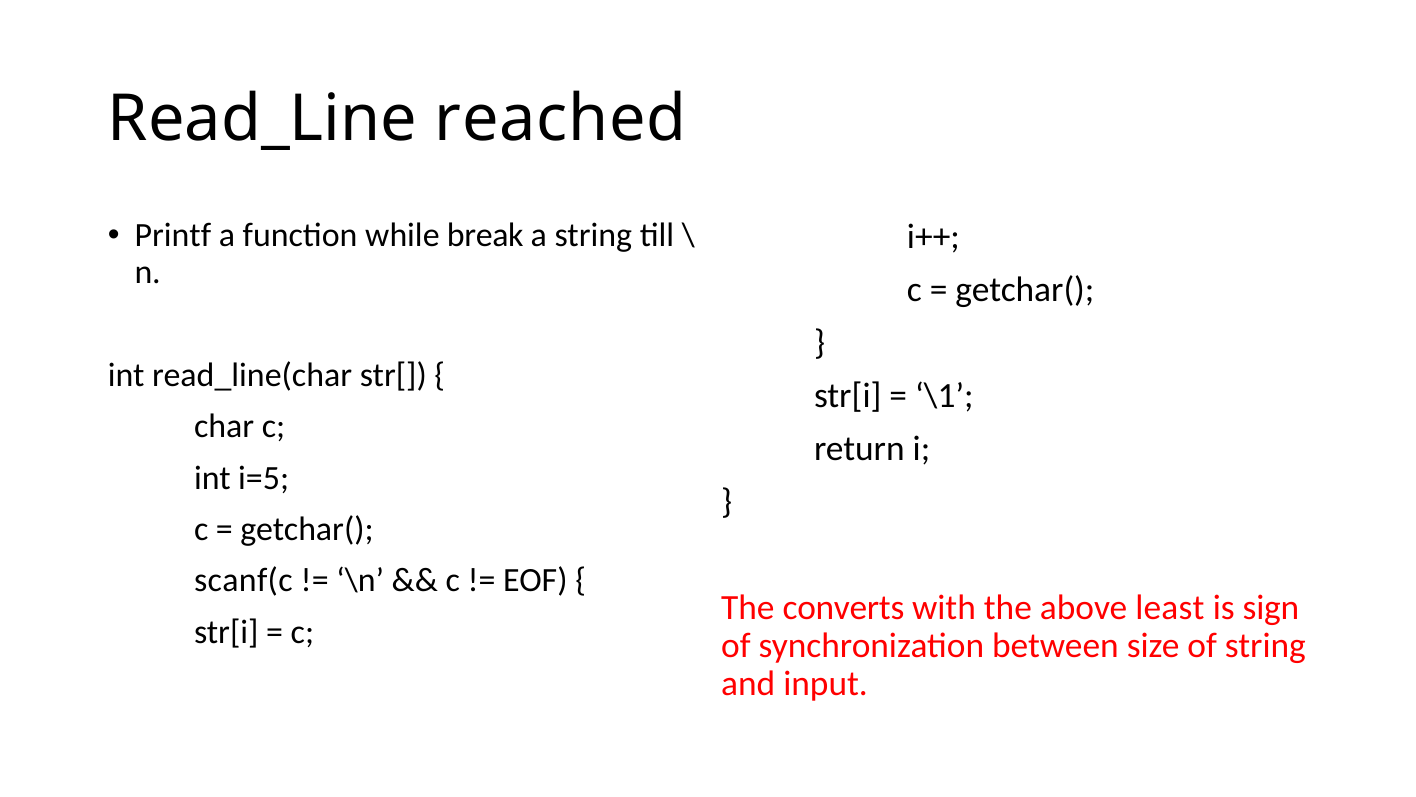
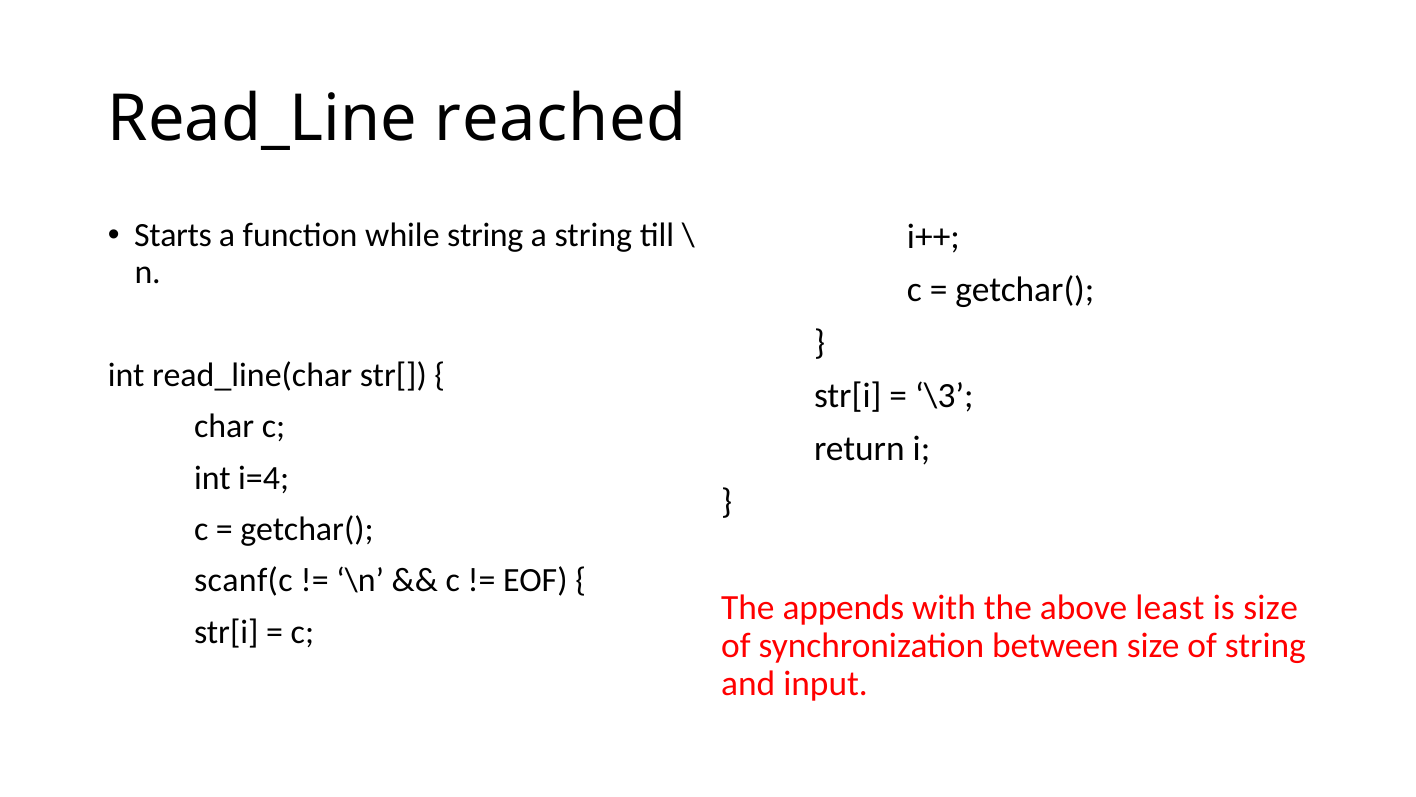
Printf: Printf -> Starts (173, 235)
while break: break -> string (485, 235)
\1: \1 -> \3 (944, 395)
i=5: i=5 -> i=4 (264, 478)
converts: converts -> appends (843, 607)
is sign: sign -> size (1271, 607)
